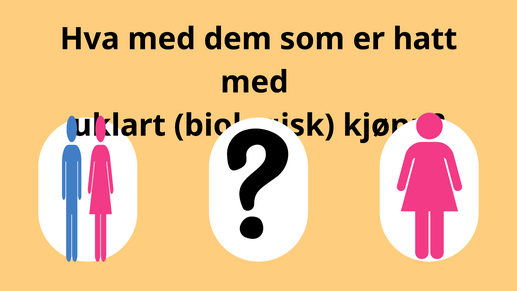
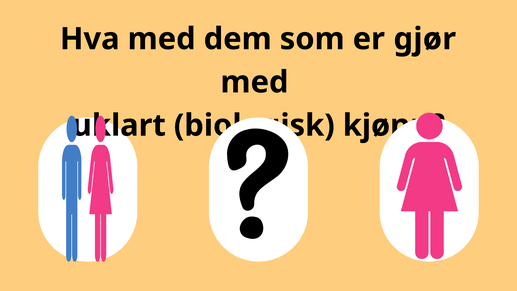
hatt: hatt -> gjør (425, 39)
